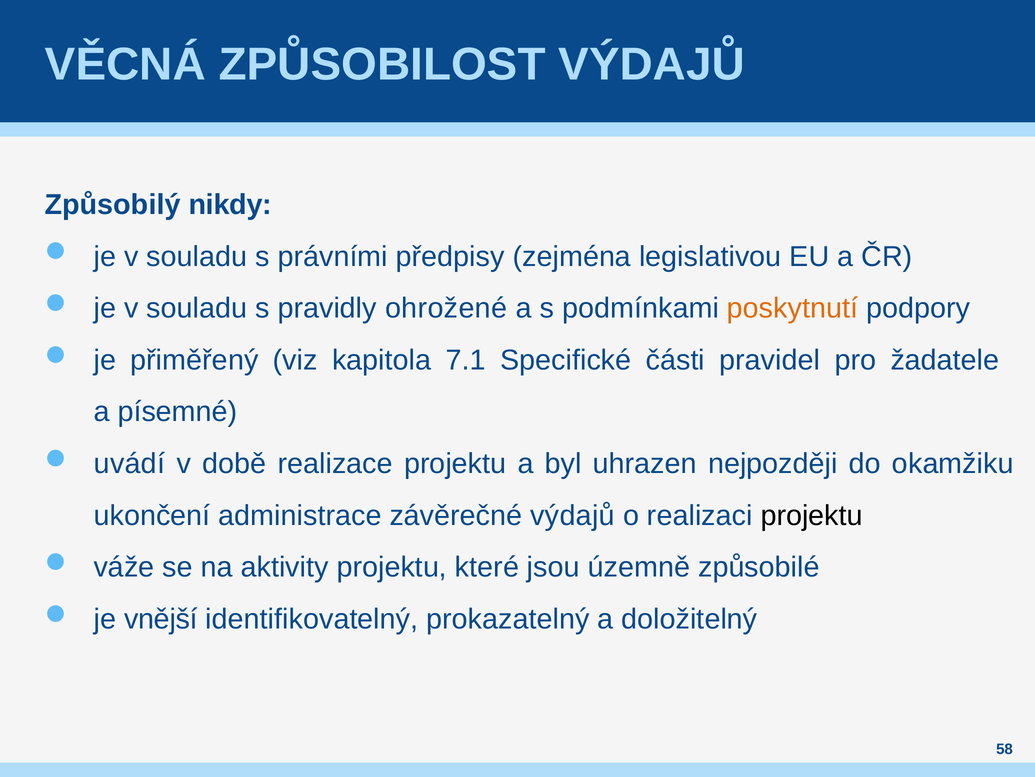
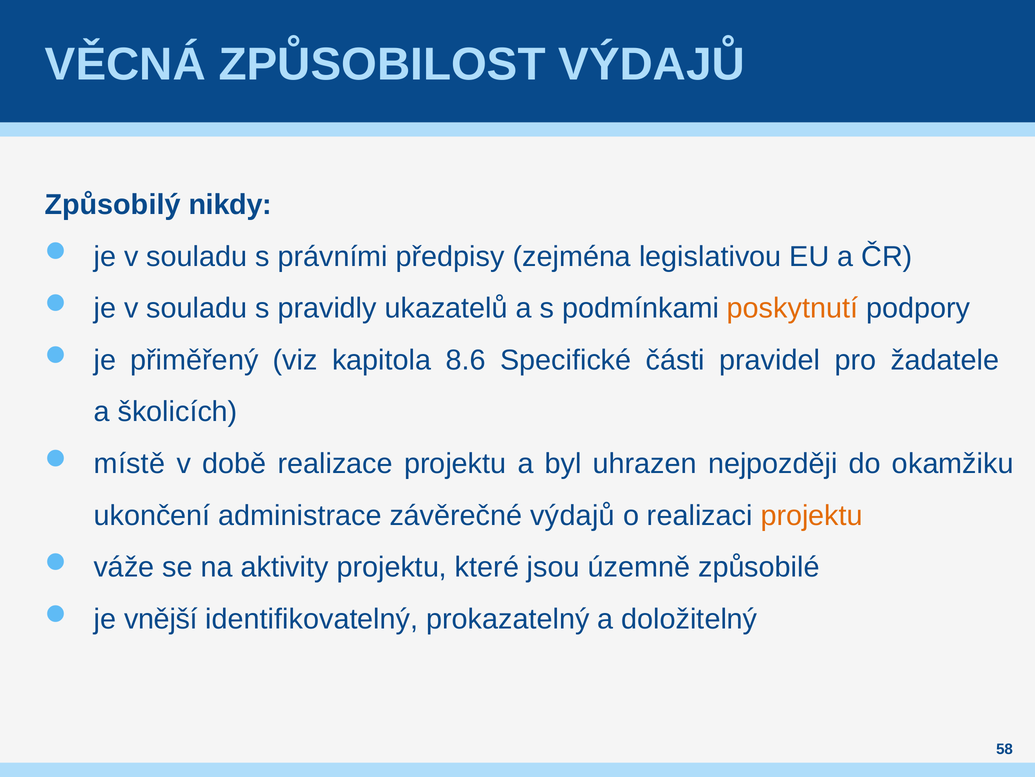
ohrožené: ohrožené -> ukazatelů (446, 308)
7.1: 7.1 -> 8.6 (466, 360)
písemné: písemné -> školicích (178, 412)
uvádí: uvádí -> místě (129, 463)
projektu colour: black -> orange (812, 515)
